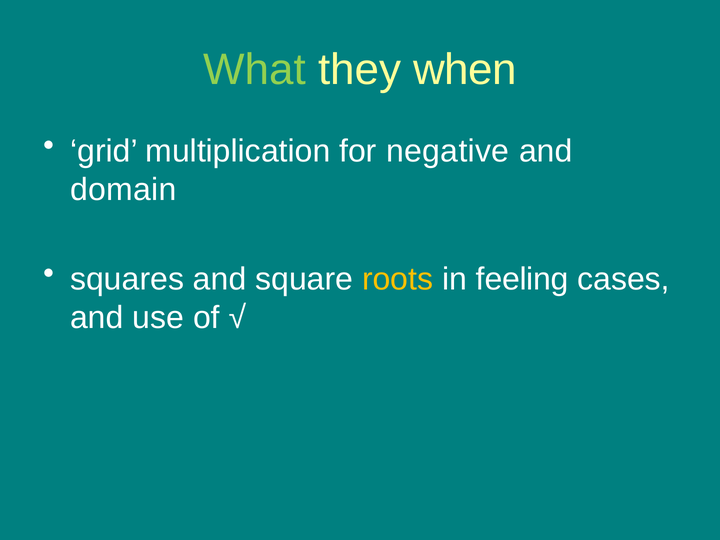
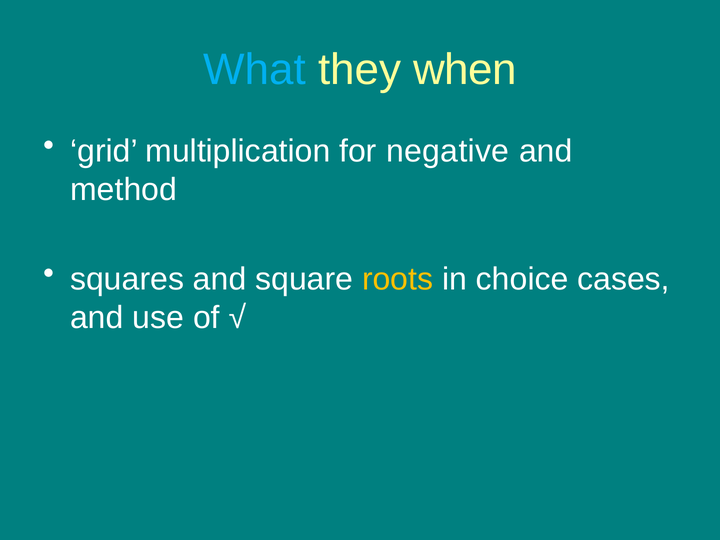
What colour: light green -> light blue (255, 70)
domain: domain -> method (124, 189)
feeling: feeling -> choice (522, 279)
